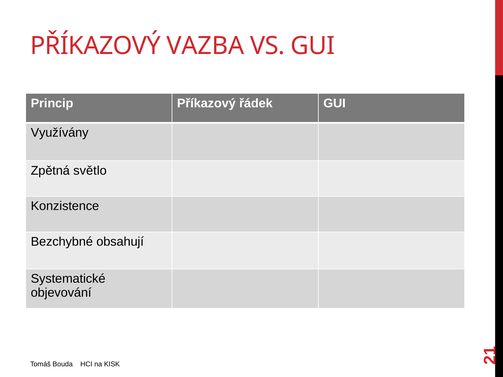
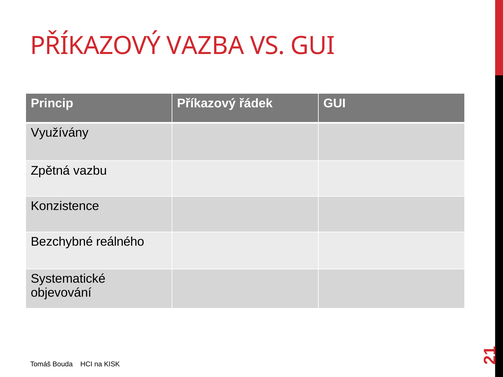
světlo: světlo -> vazbu (90, 171)
obsahují: obsahují -> reálného (120, 242)
